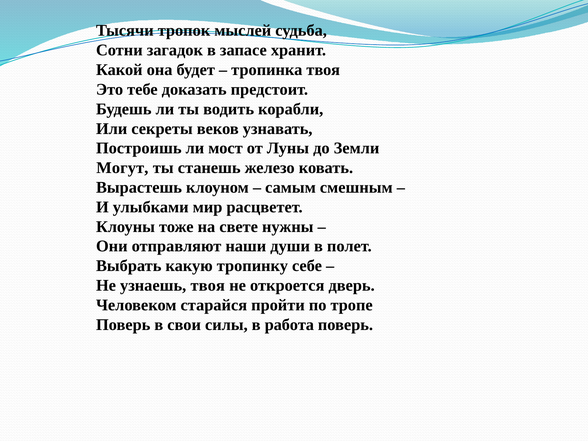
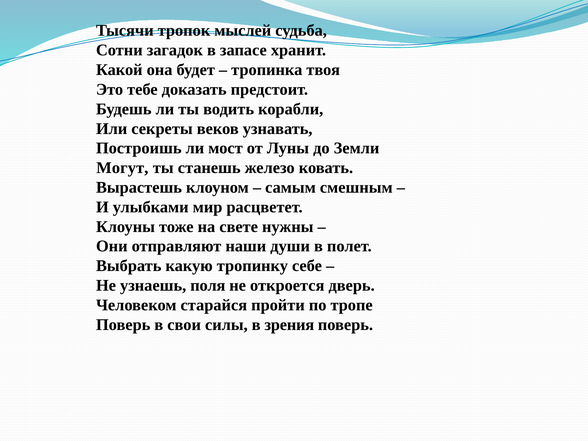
узнаешь твоя: твоя -> поля (208, 285)
работа: работа -> зрения (289, 325)
